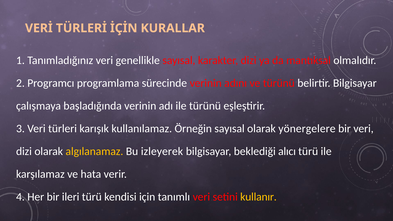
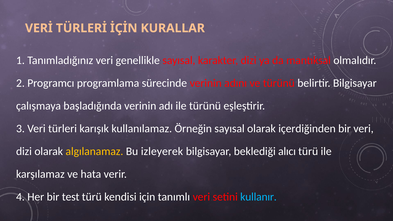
yönergelere: yönergelere -> içerdiğinden (307, 129)
ileri: ileri -> test (71, 197)
kullanır colour: yellow -> light blue (258, 197)
